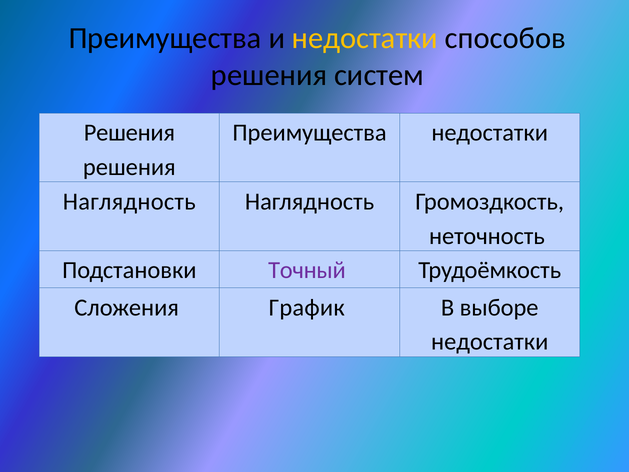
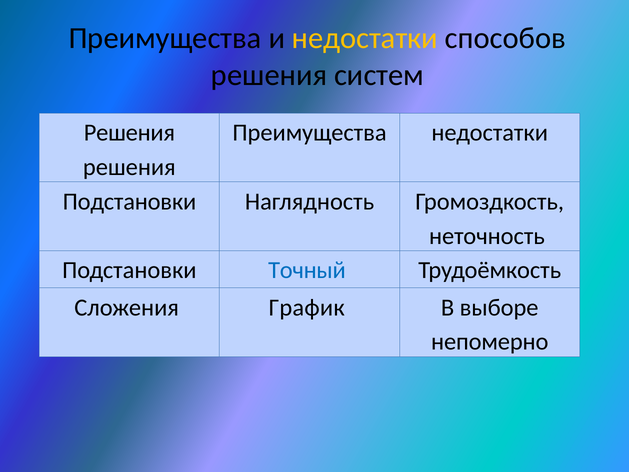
Наглядность: Наглядность -> Подстановки (129, 201)
Точный colour: purple -> blue (307, 270)
недостатки: недостатки -> непомерно (490, 342)
